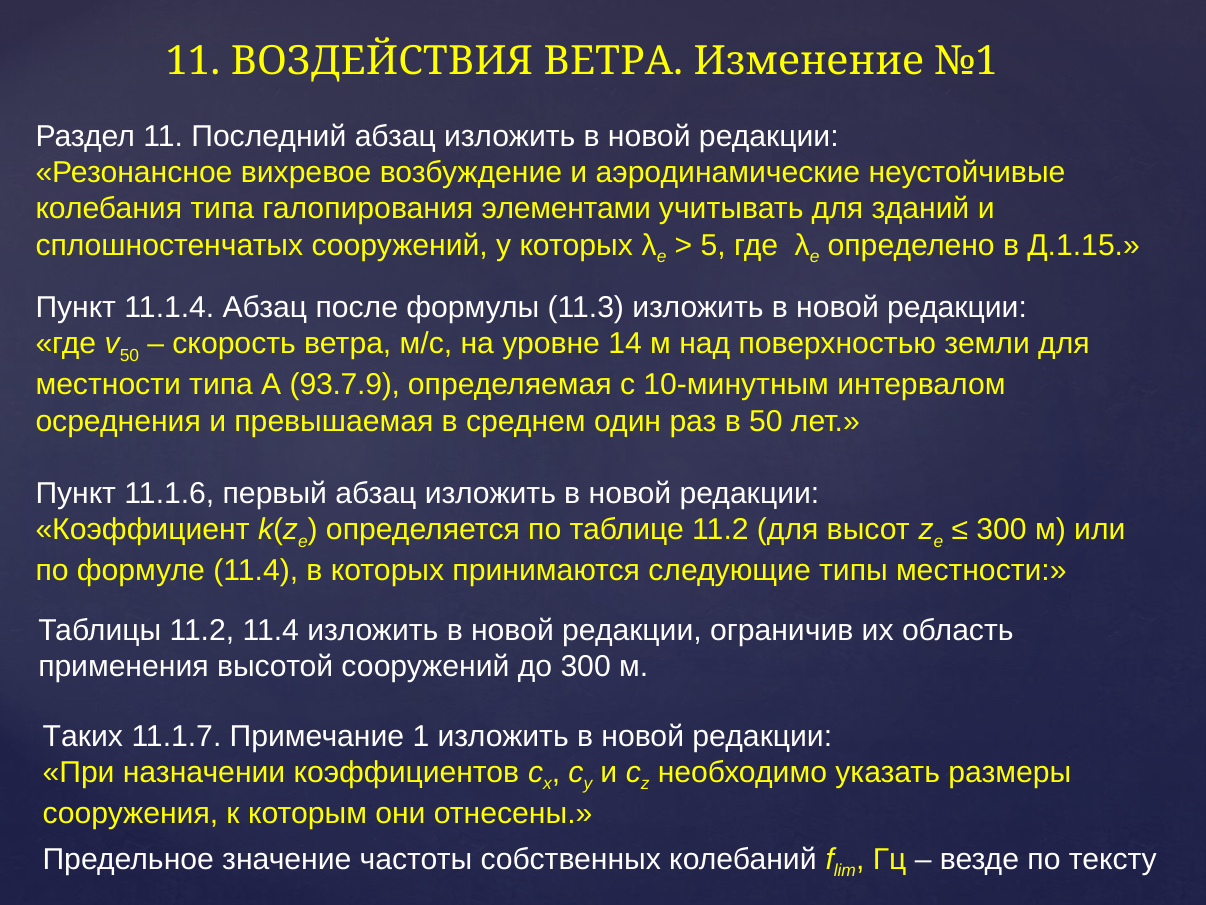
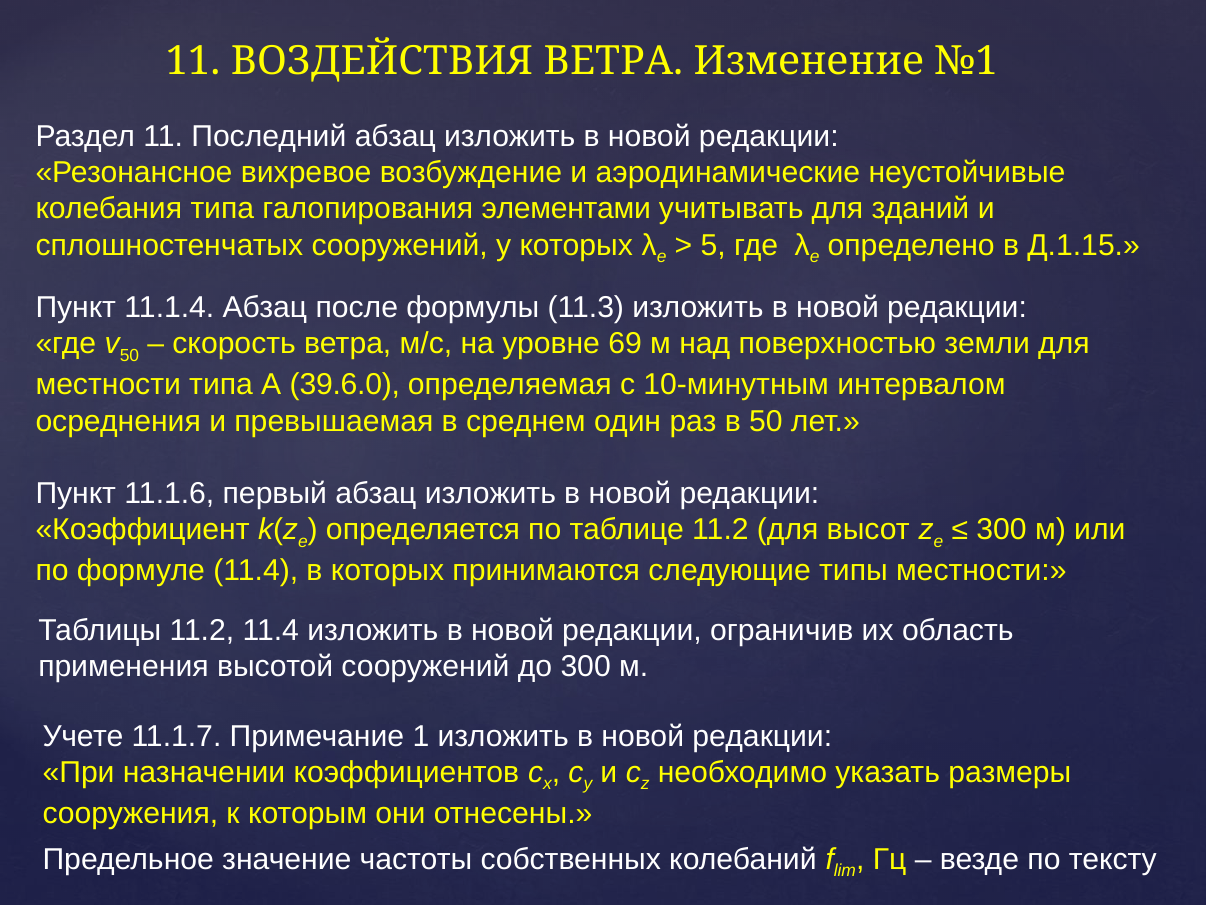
14: 14 -> 69 (625, 344)
93.7.9: 93.7.9 -> 39.6.0 (345, 385)
Таких: Таких -> Учете (83, 736)
